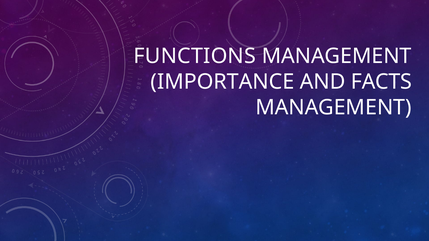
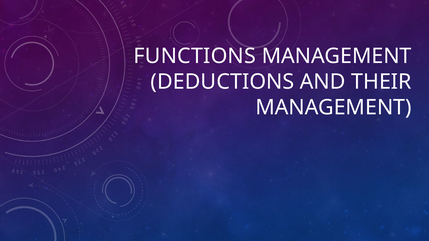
IMPORTANCE: IMPORTANCE -> DEDUCTIONS (222, 82)
FACTS: FACTS -> THEIR (381, 82)
